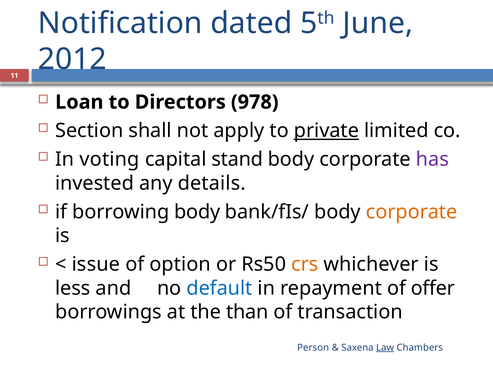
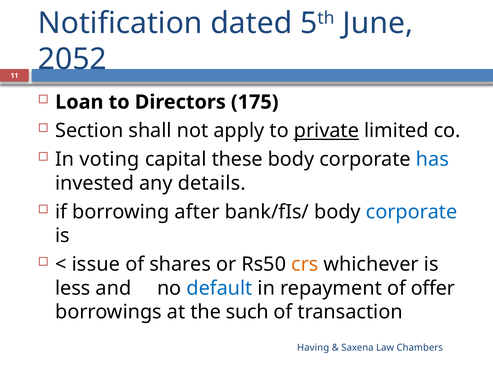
2012: 2012 -> 2052 (72, 59)
978: 978 -> 175 (255, 102)
stand: stand -> these (237, 159)
has colour: purple -> blue (432, 159)
borrowing body: body -> after (197, 212)
corporate colour: orange -> blue (412, 212)
option: option -> shares (180, 264)
than: than -> such (247, 312)
Person: Person -> Having (313, 347)
Law underline: present -> none (385, 347)
